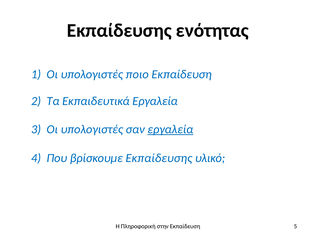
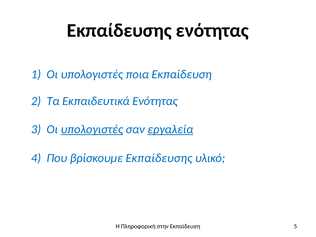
ποιο: ποιο -> ποια (137, 74)
Εκπαιδευτικά Εργαλεία: Εργαλεία -> Ενότητας (155, 101)
υπολογιστές underline: none -> present (92, 129)
